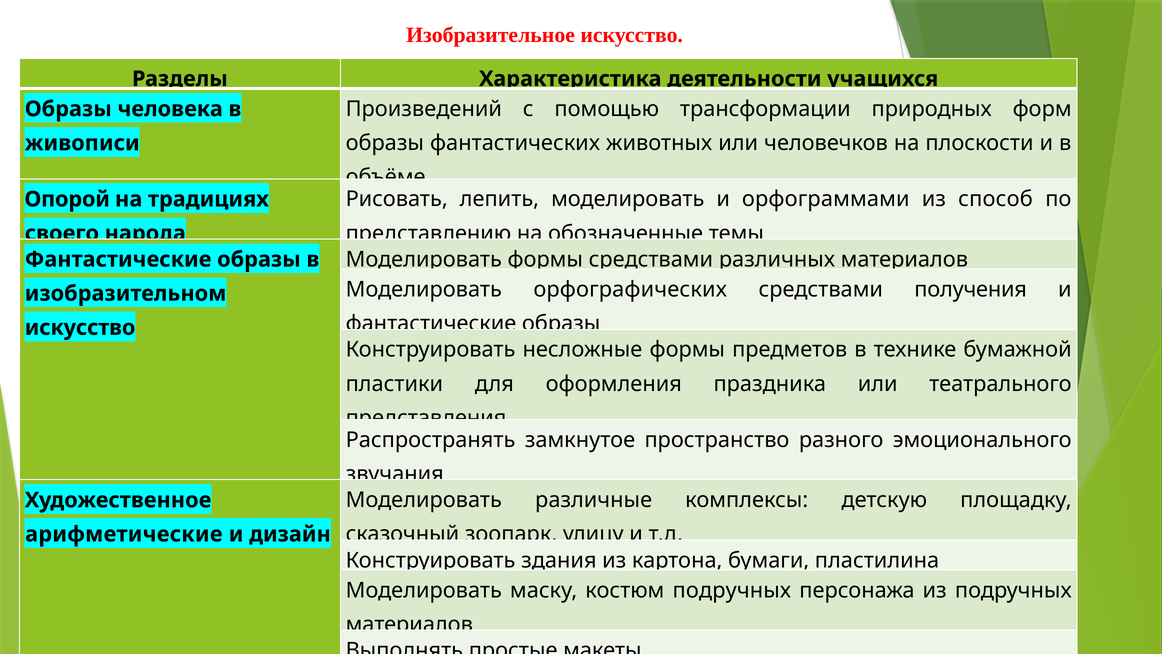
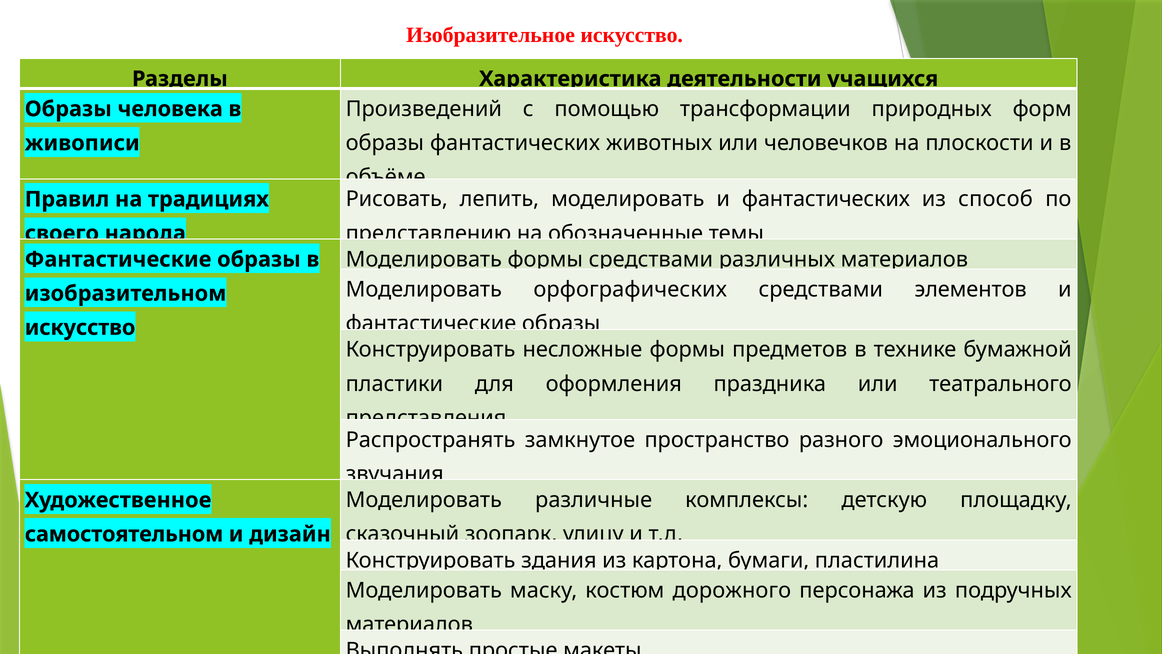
и орфограммами: орфограммами -> фантастических (826, 199)
Опорой: Опорой -> Правил (67, 199)
получения: получения -> элементов (971, 289)
арифметические: арифметические -> самостоятельном (124, 534)
костюм подручных: подручных -> дорожного (732, 590)
